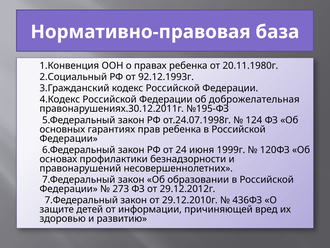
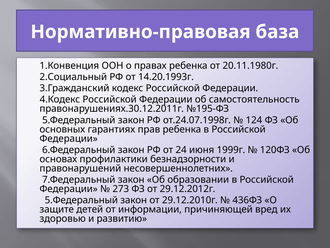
92.12.1993г: 92.12.1993г -> 14.20.1993г (166, 77)
доброжелательная: доброжелательная -> самостоятельность (254, 99)
7.Федеральный: 7.Федеральный -> 5.Федеральный (81, 200)
